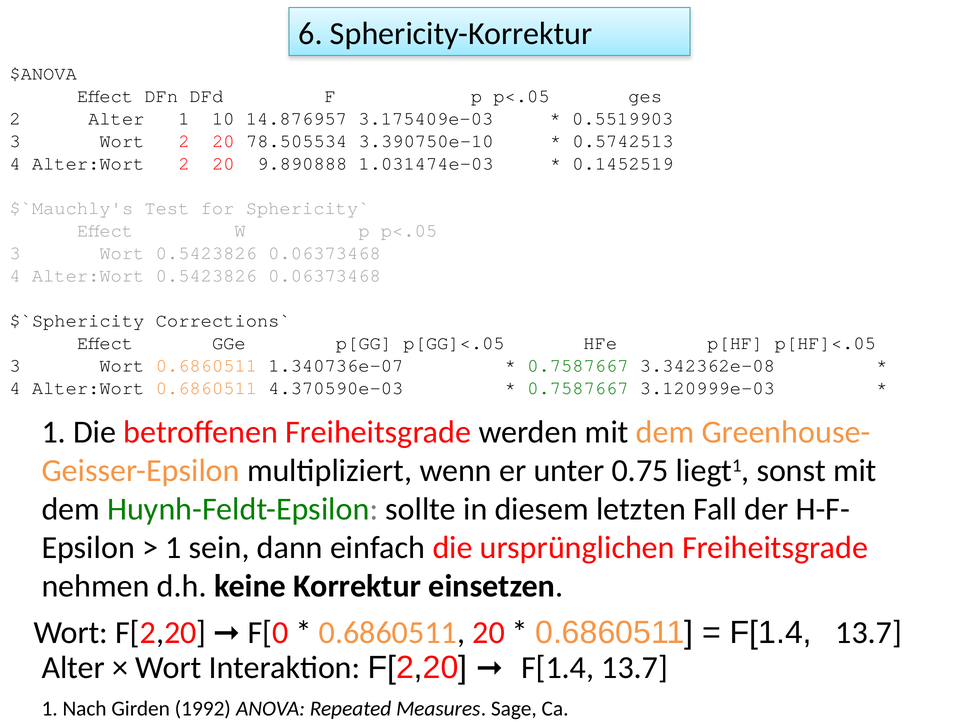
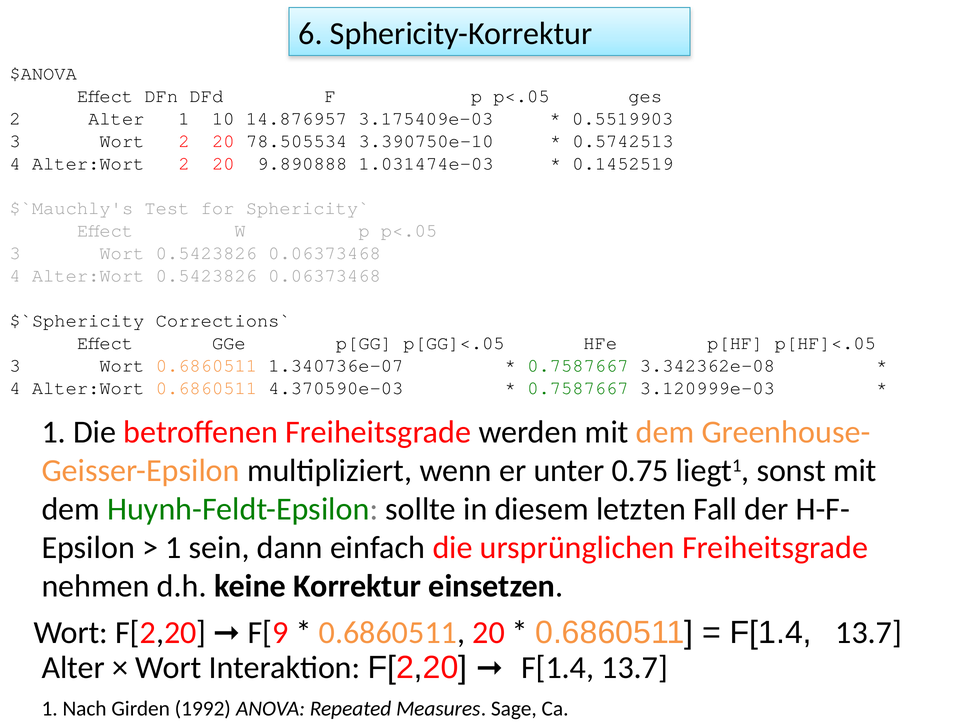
0: 0 -> 9 (280, 633)
